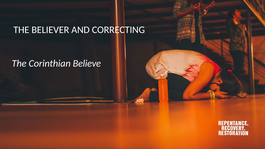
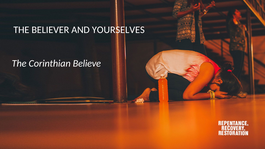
CORRECTING: CORRECTING -> YOURSELVES (118, 30)
